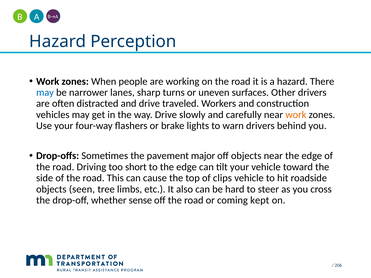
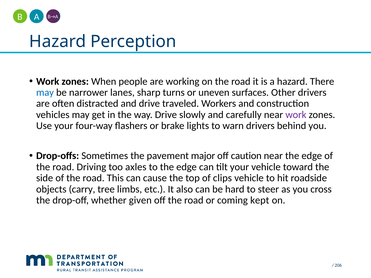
work colour: orange -> purple (296, 115)
off objects: objects -> caution (246, 156)
short: short -> axles (136, 167)
seen: seen -> carry (82, 189)
sense: sense -> given (140, 200)
